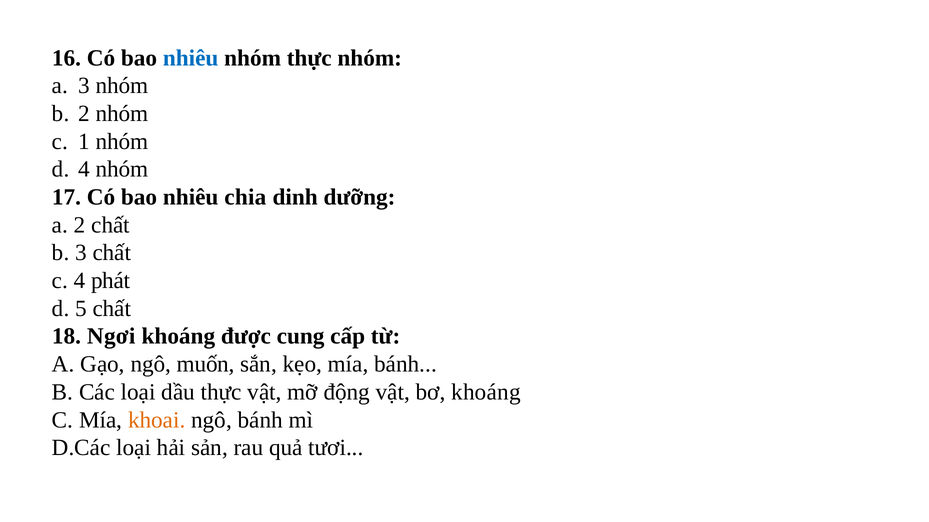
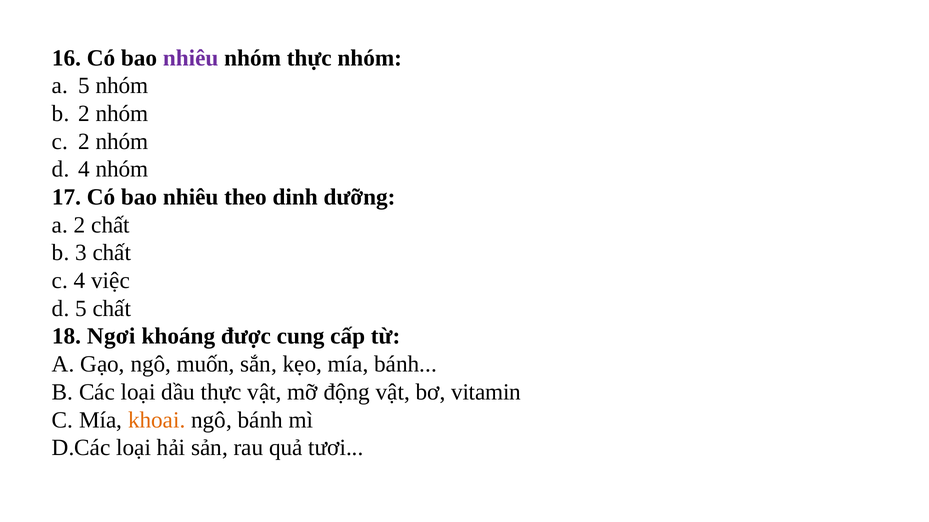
nhiêu colour: blue -> purple (191, 58)
a 3: 3 -> 5 (84, 86)
c 1: 1 -> 2 (84, 142)
chia: chia -> theo (245, 197)
phát: phát -> việc (111, 281)
bơ khoáng: khoáng -> vitamin (486, 392)
